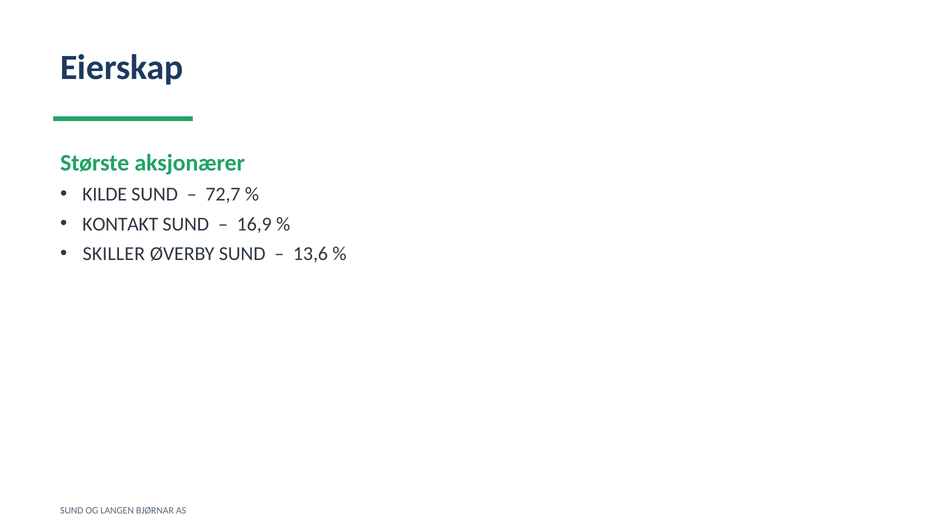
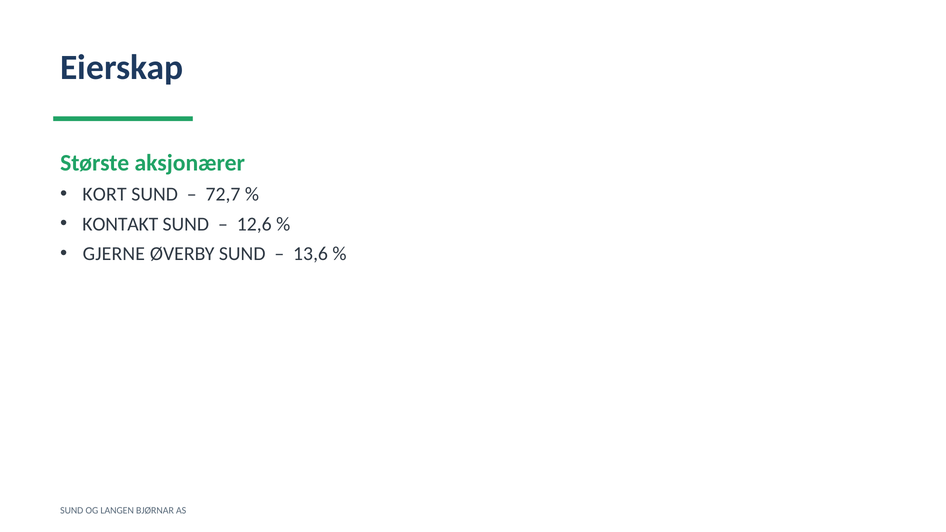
KILDE: KILDE -> KORT (105, 195)
16,9: 16,9 -> 12,6 (254, 224)
SKILLER: SKILLER -> GJERNE (114, 254)
